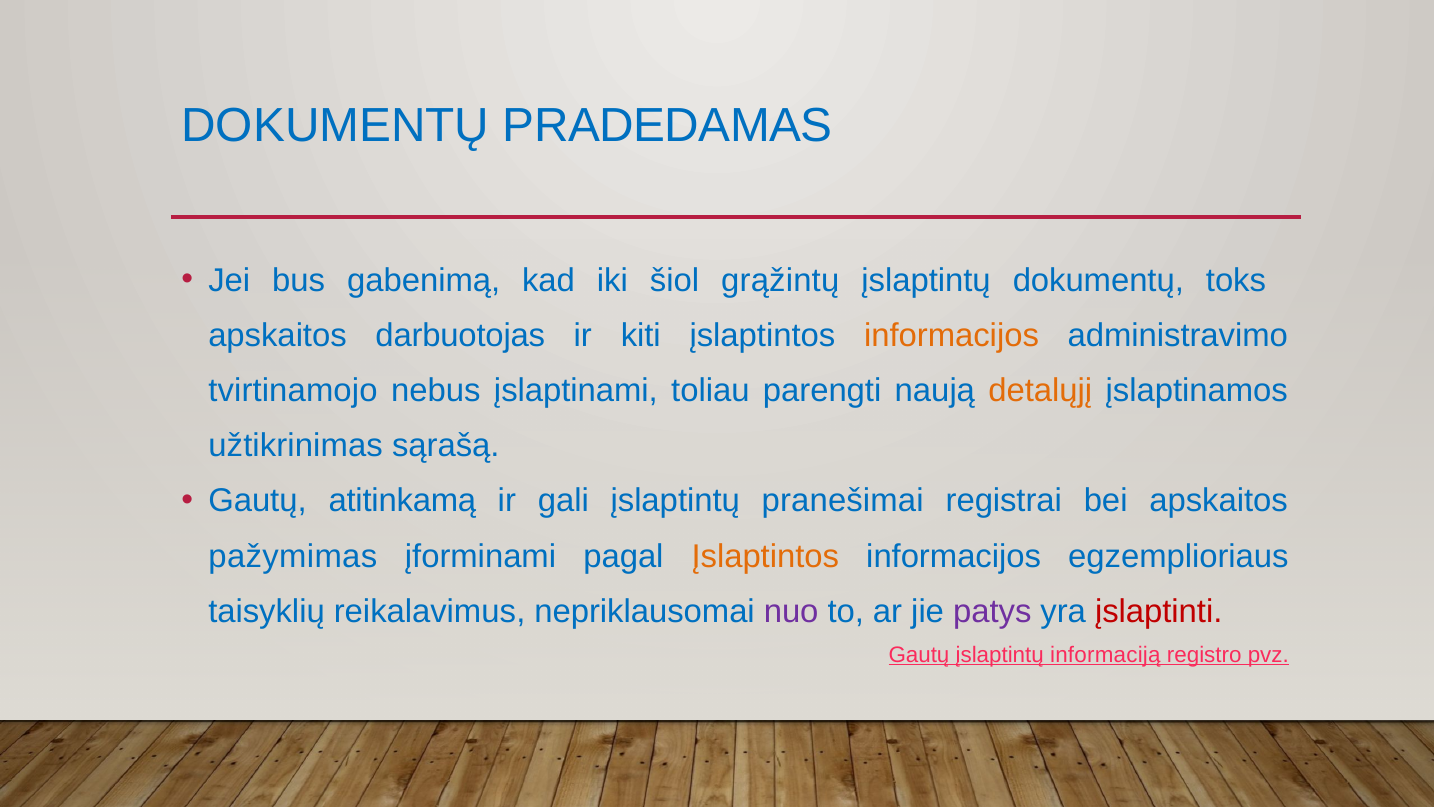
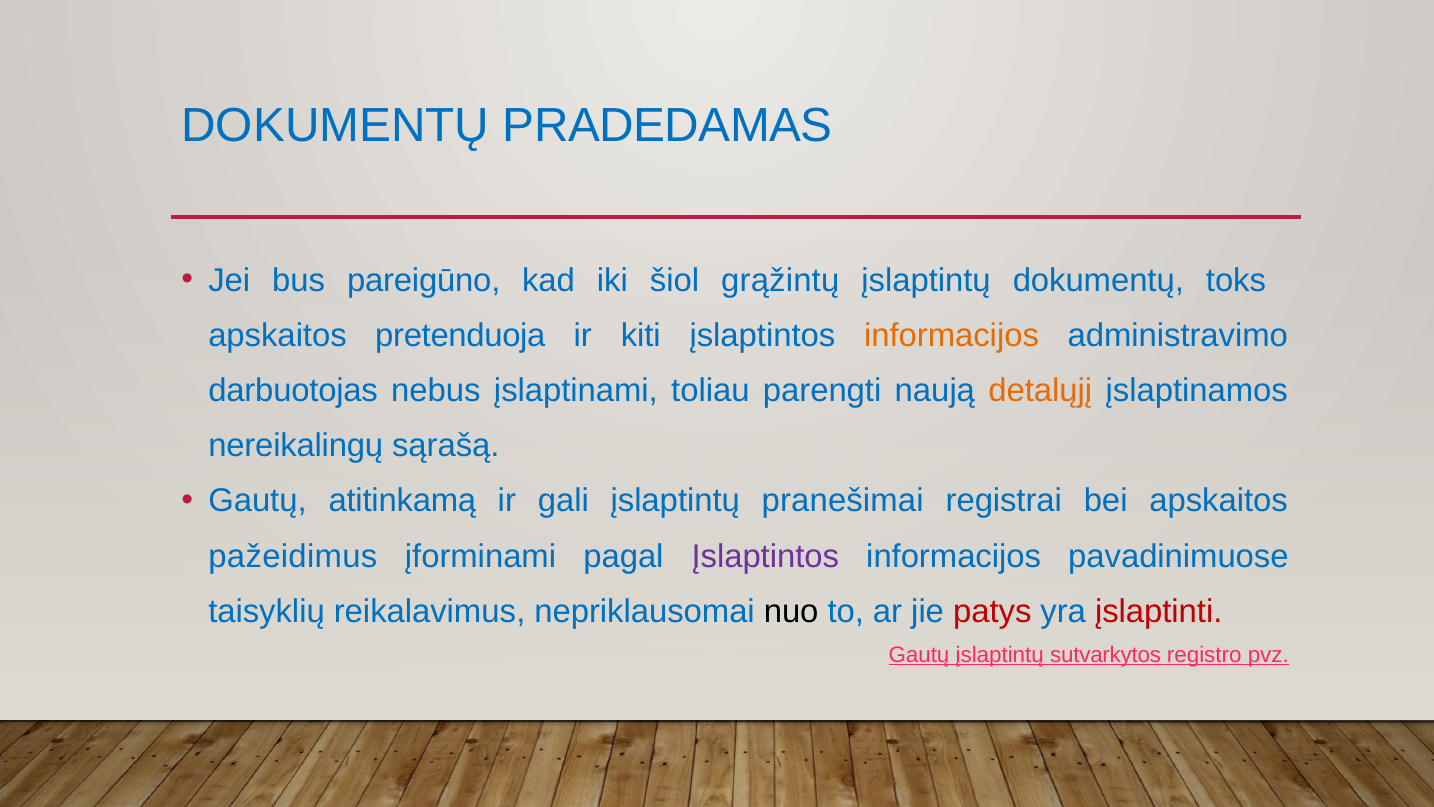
gabenimą: gabenimą -> pareigūno (424, 280)
darbuotojas: darbuotojas -> pretenduoja (460, 335)
tvirtinamojo: tvirtinamojo -> darbuotojas (293, 391)
užtikrinimas: užtikrinimas -> nereikalingų (296, 446)
pažymimas: pažymimas -> pažeidimus (293, 556)
Įslaptintos colour: orange -> purple (765, 556)
egzemplioriaus: egzemplioriaus -> pavadinimuose (1178, 556)
nuo colour: purple -> black (791, 611)
patys colour: purple -> red (992, 611)
informaciją: informaciją -> sutvarkytos (1106, 654)
